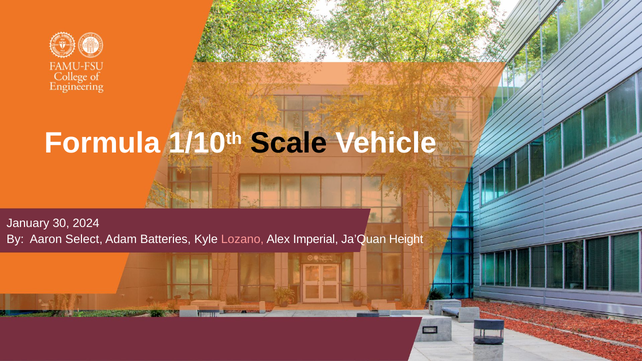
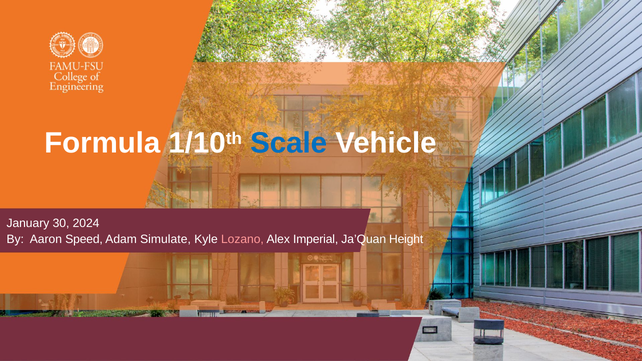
Scale colour: black -> blue (289, 143)
Select: Select -> Speed (84, 239)
Batteries: Batteries -> Simulate (166, 239)
